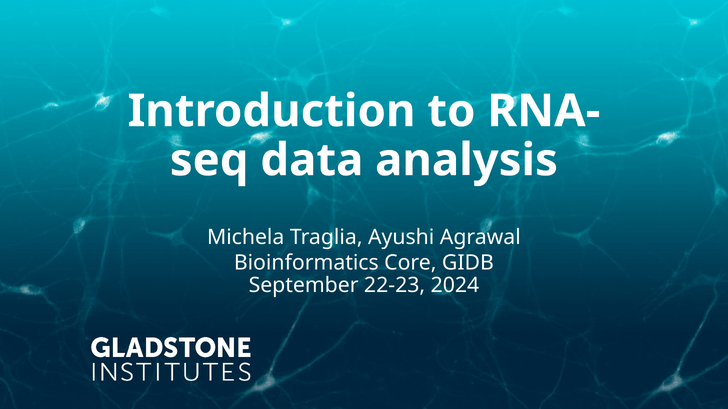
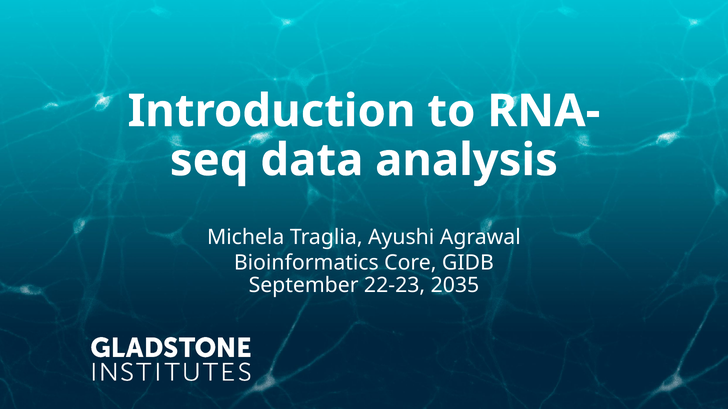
2024: 2024 -> 2035 (455, 286)
